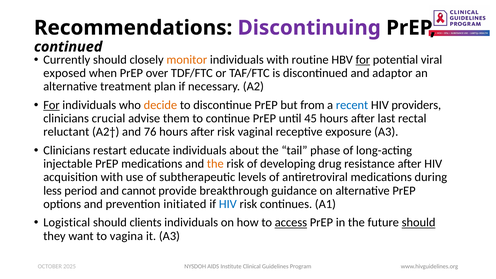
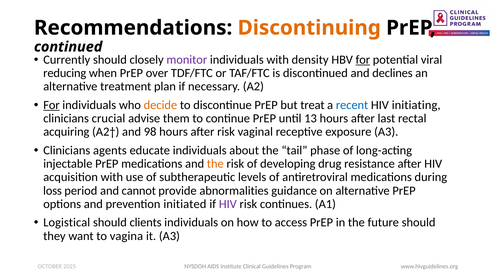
Discontinuing colour: purple -> orange (309, 28)
monitor colour: orange -> purple (187, 60)
routine: routine -> density (310, 60)
exposed: exposed -> reducing (65, 73)
adaptor: adaptor -> declines (392, 73)
from: from -> treat (312, 105)
providers: providers -> initiating (416, 105)
45: 45 -> 13 (311, 119)
reluctant: reluctant -> acquiring (66, 132)
76: 76 -> 98 (150, 132)
restart: restart -> agents (110, 150)
less: less -> loss (52, 191)
breakthrough: breakthrough -> abnormalities (234, 191)
HIV colour: blue -> purple (228, 204)
access underline: present -> none (291, 223)
should underline: present -> none (419, 223)
